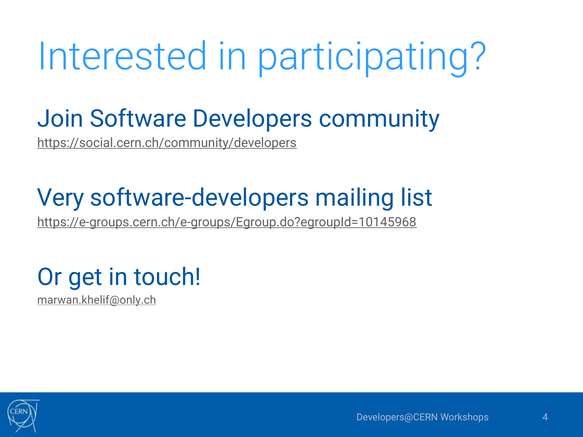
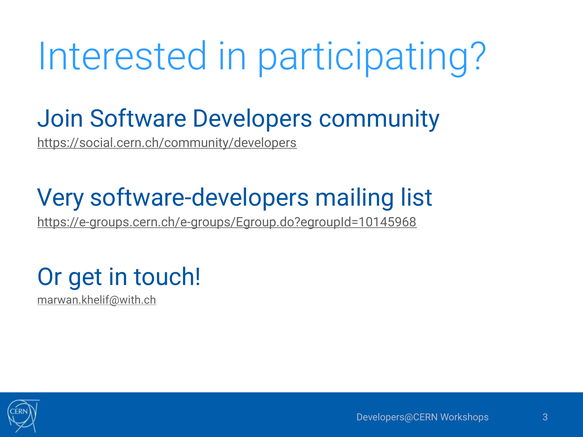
marwan.khelif@only.ch: marwan.khelif@only.ch -> marwan.khelif@with.ch (97, 300)
4: 4 -> 3 (545, 418)
